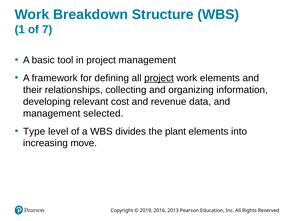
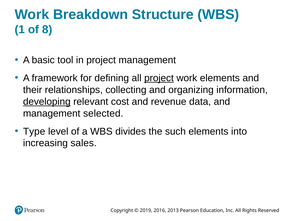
7: 7 -> 8 (47, 30)
developing underline: none -> present (47, 102)
plant: plant -> such (175, 132)
move: move -> sales (84, 143)
